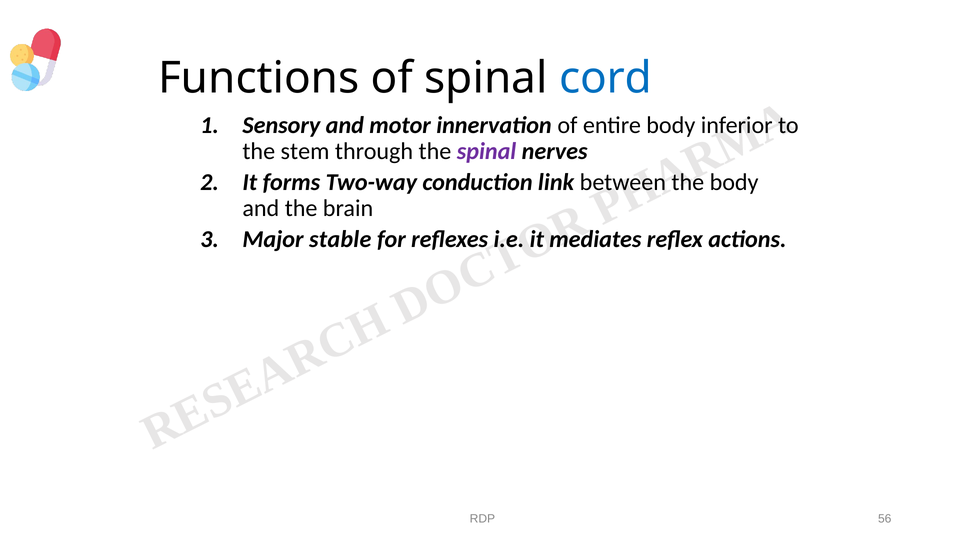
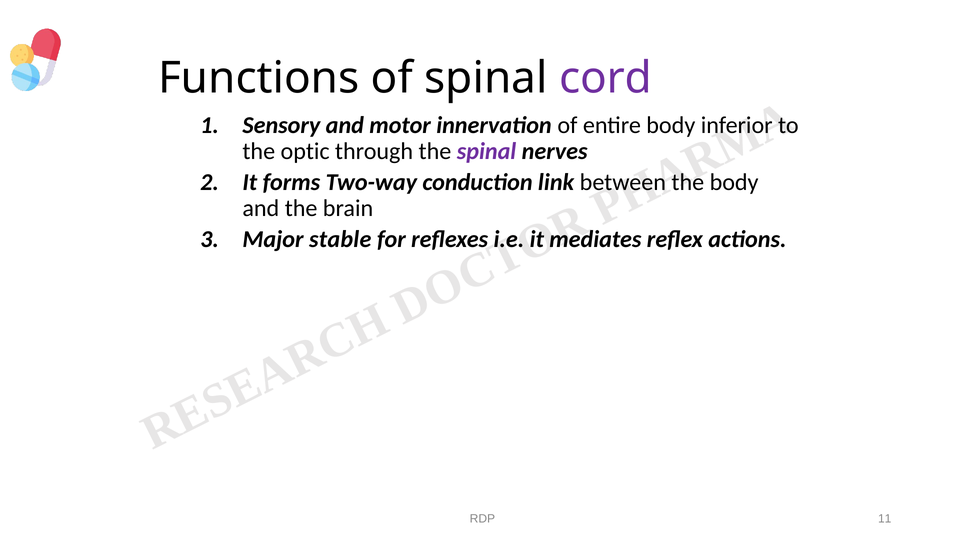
cord colour: blue -> purple (605, 78)
stem: stem -> optic (305, 151)
56: 56 -> 11 (885, 518)
